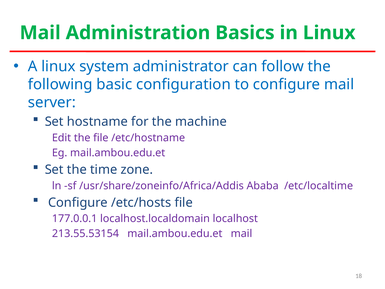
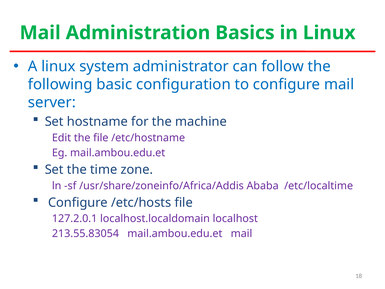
177.0.0.1: 177.0.0.1 -> 127.2.0.1 (75, 219)
213.55.53154: 213.55.53154 -> 213.55.83054 (85, 233)
